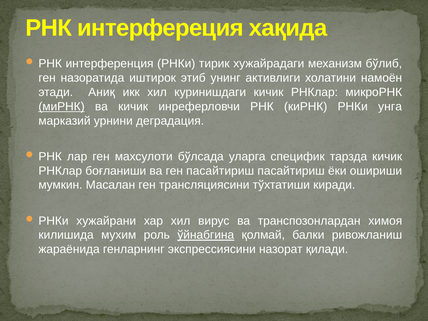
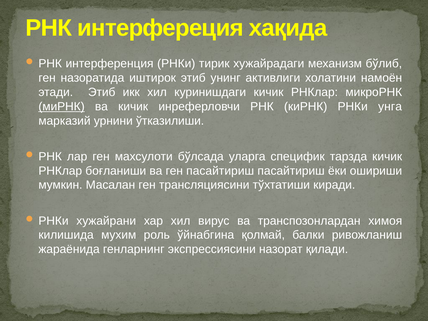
этади Аниқ: Аниқ -> Этиб (102, 92)
деградация: деградация -> ўтказилиши (170, 121)
ўйнабгина underline: present -> none (206, 235)
